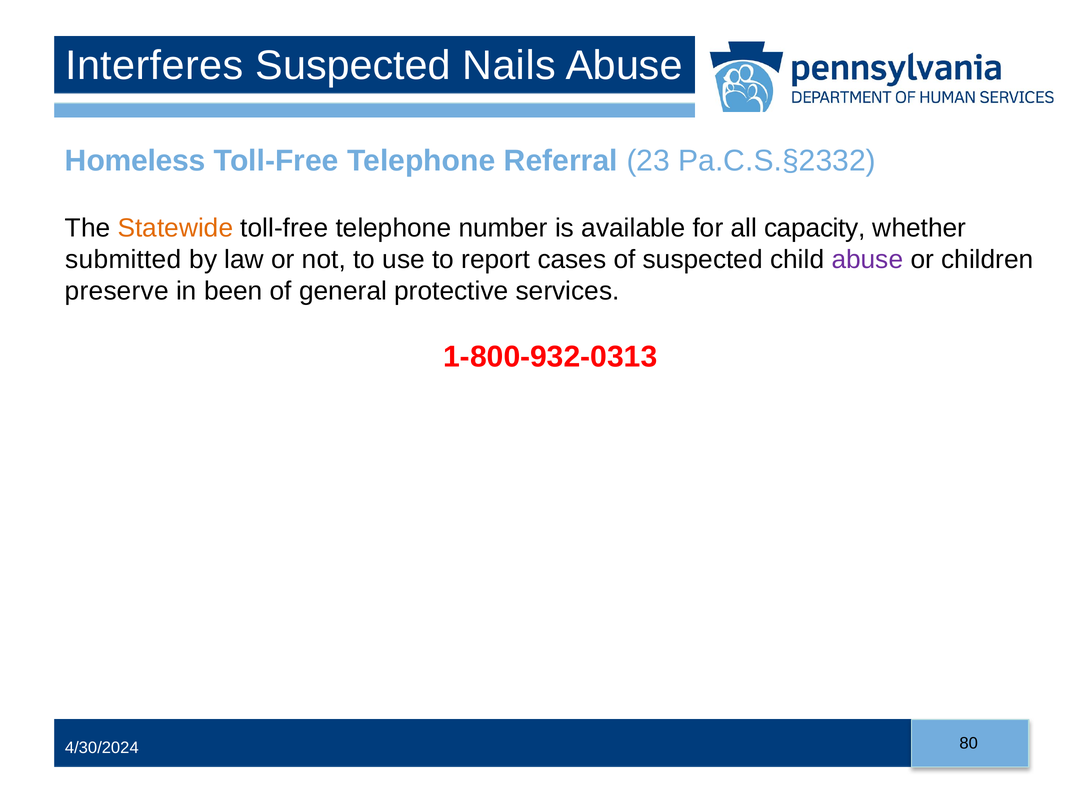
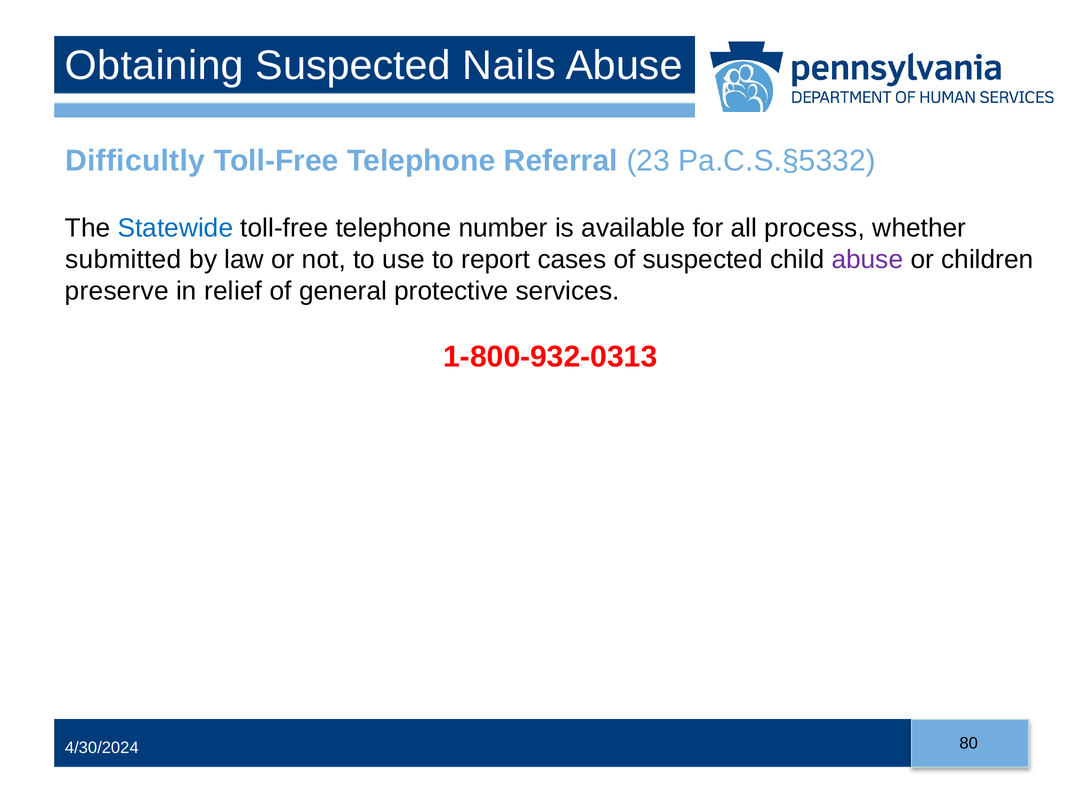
Interferes: Interferes -> Obtaining (154, 66)
Homeless: Homeless -> Difficultly (135, 161)
Pa.C.S.§2332: Pa.C.S.§2332 -> Pa.C.S.§5332 (777, 161)
Statewide colour: orange -> blue (175, 228)
capacity: capacity -> process (815, 228)
been: been -> relief (233, 291)
